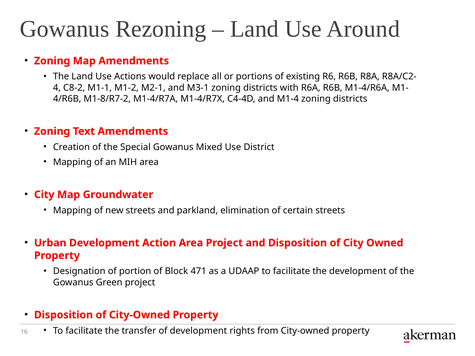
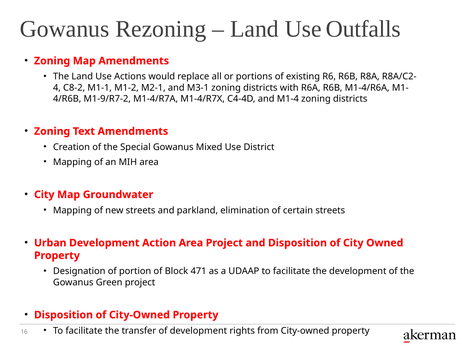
Around: Around -> Outfalls (363, 29)
M1-8/R7-2: M1-8/R7-2 -> M1-9/R7-2 (107, 99)
